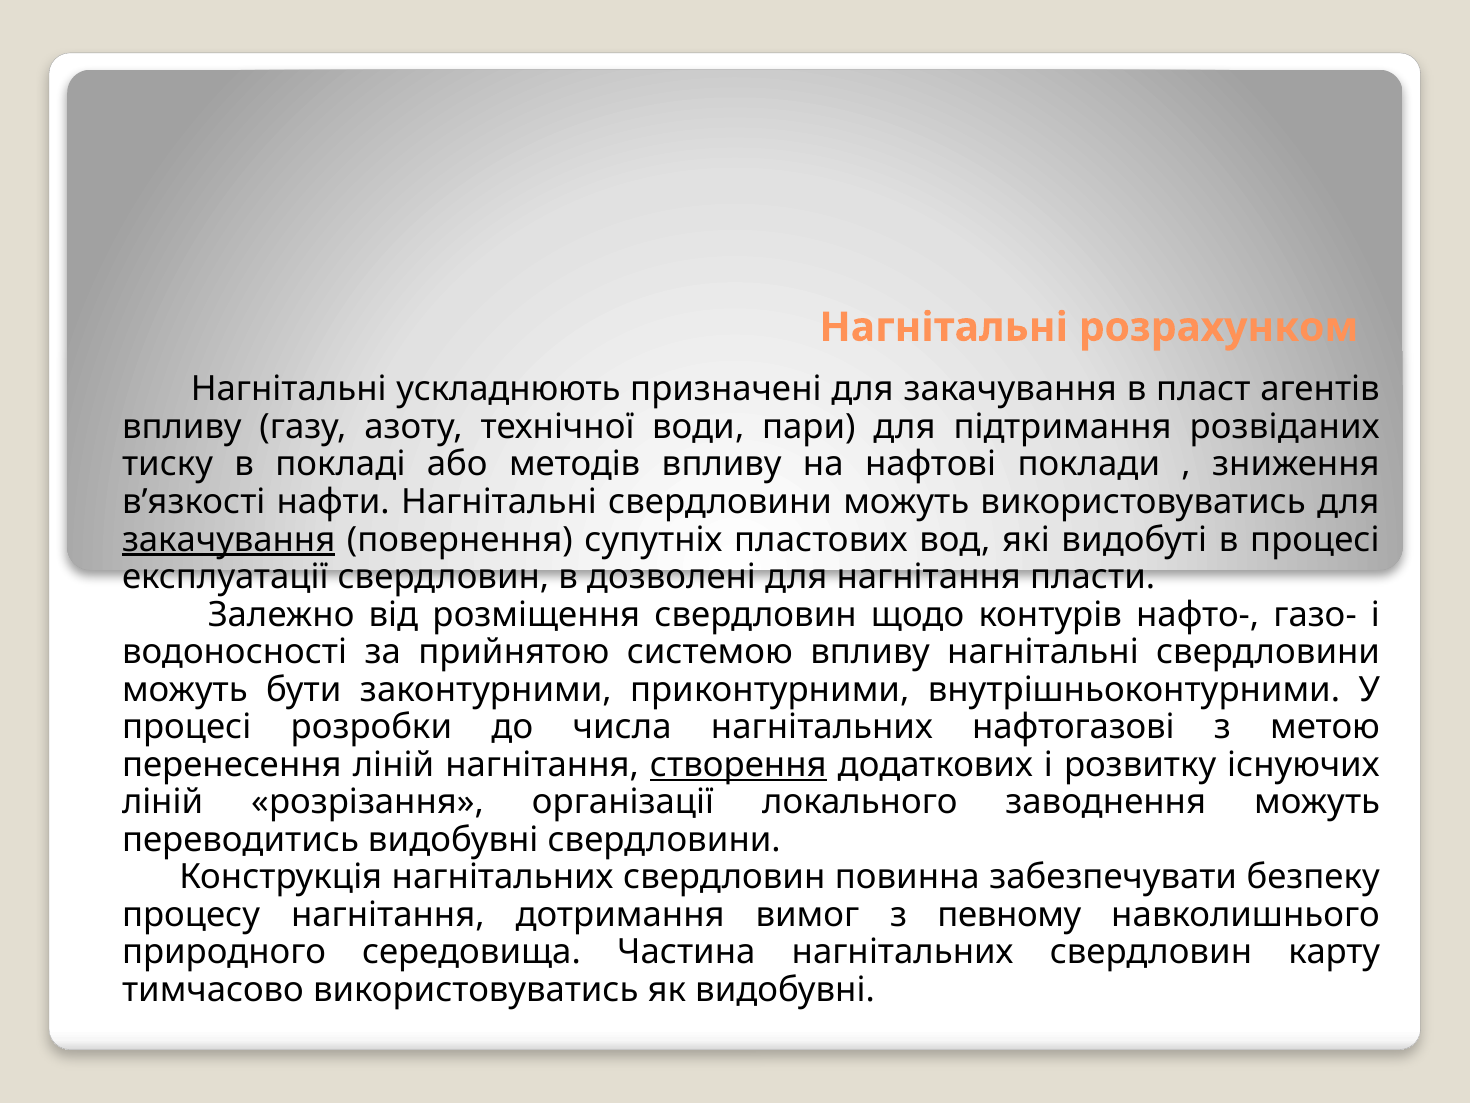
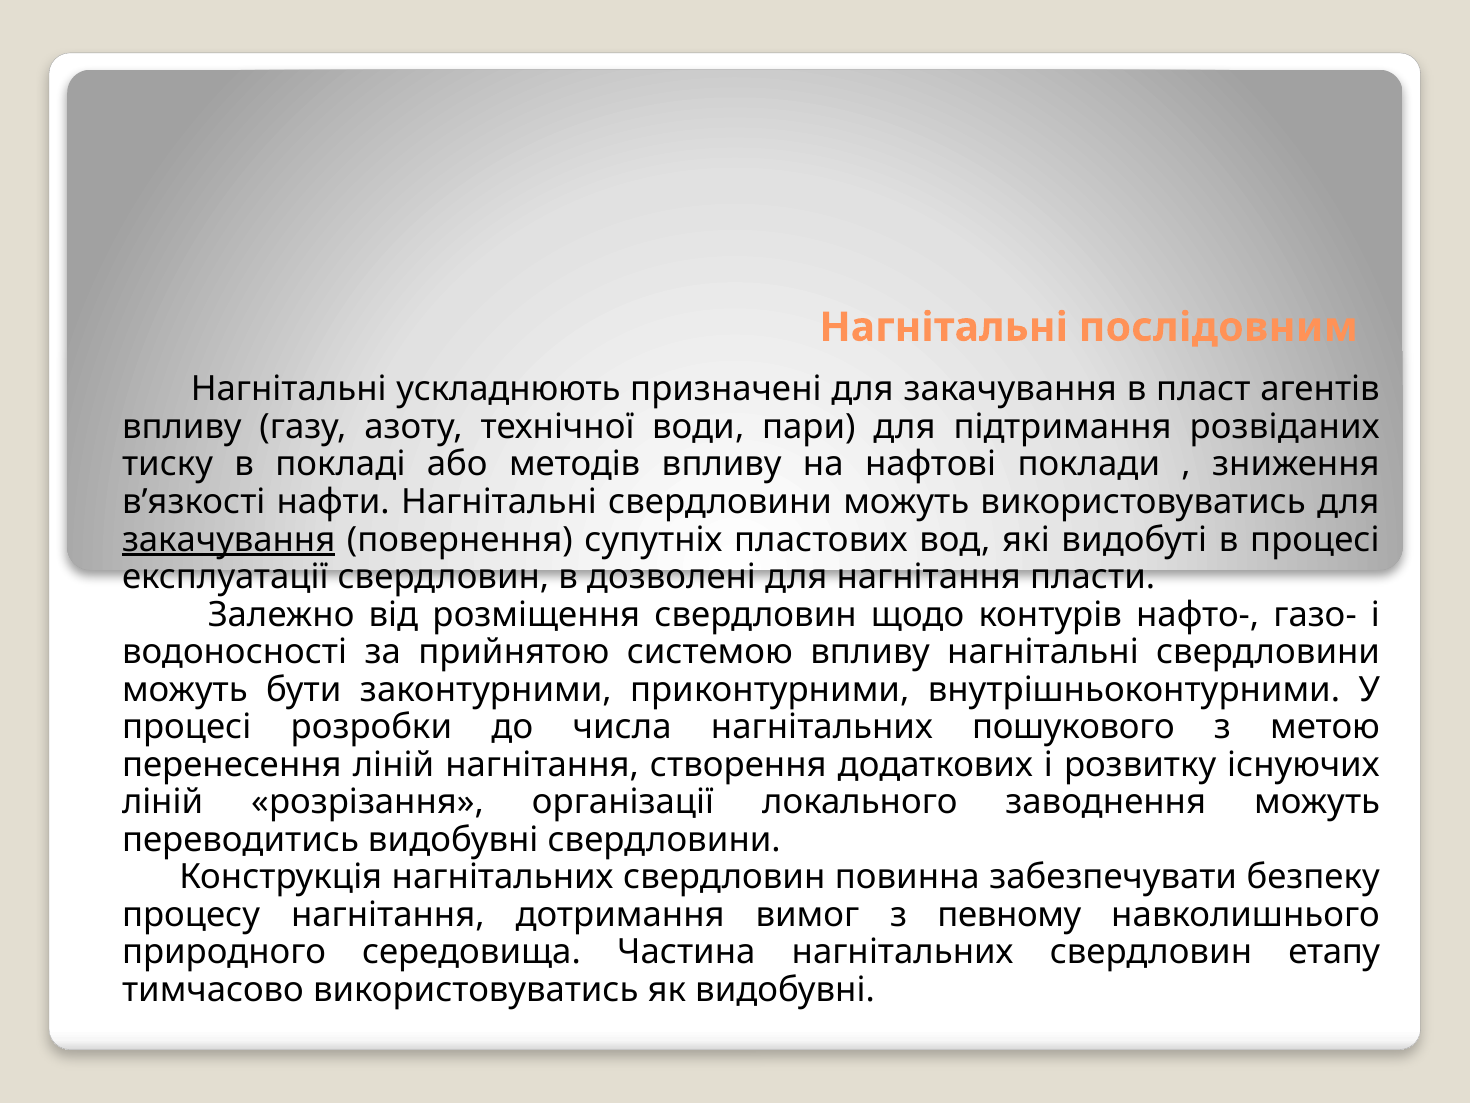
розрахунком: розрахунком -> послідовним (1218, 327)
нафтогазові: нафтогазові -> пошукового (1073, 727)
створення underline: present -> none (738, 764)
карту: карту -> етапу (1334, 952)
